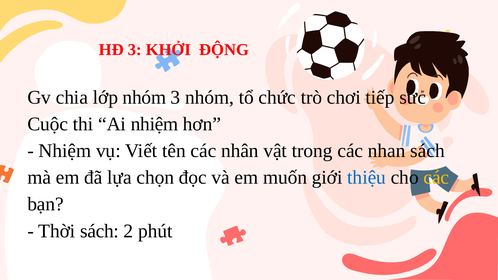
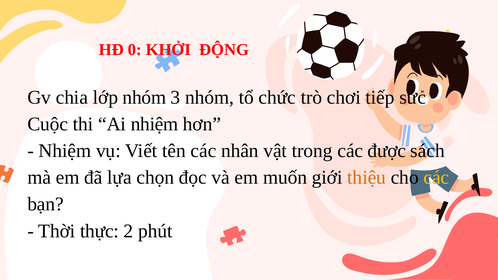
HĐ 3: 3 -> 0 (135, 50)
nhan: nhan -> được (387, 151)
thiệu colour: blue -> orange (367, 178)
Thời sách: sách -> thực (99, 231)
